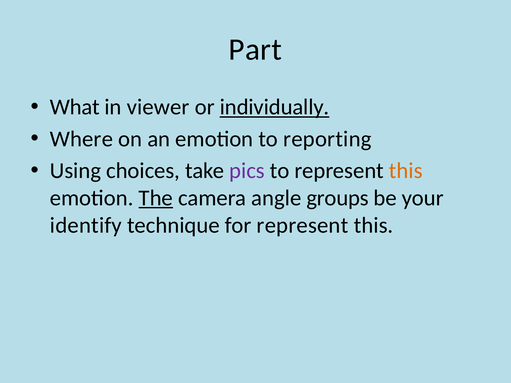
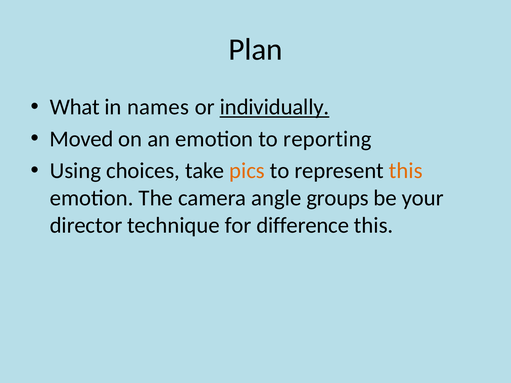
Part: Part -> Plan (256, 49)
viewer: viewer -> names (158, 107)
Where: Where -> Moved (82, 139)
pics colour: purple -> orange (247, 171)
The underline: present -> none (156, 198)
identify: identify -> director (86, 225)
for represent: represent -> difference (303, 225)
